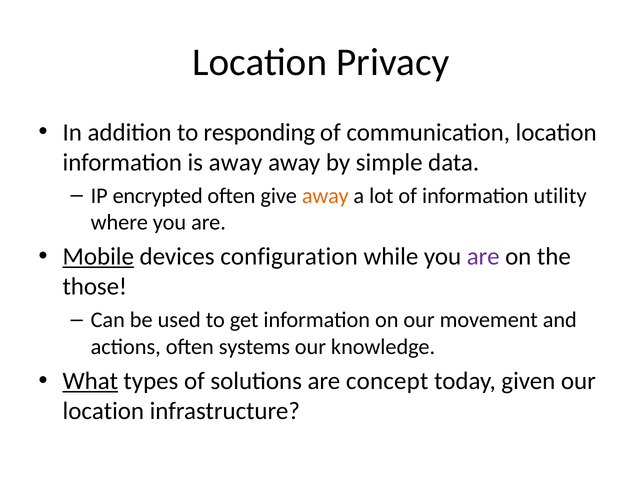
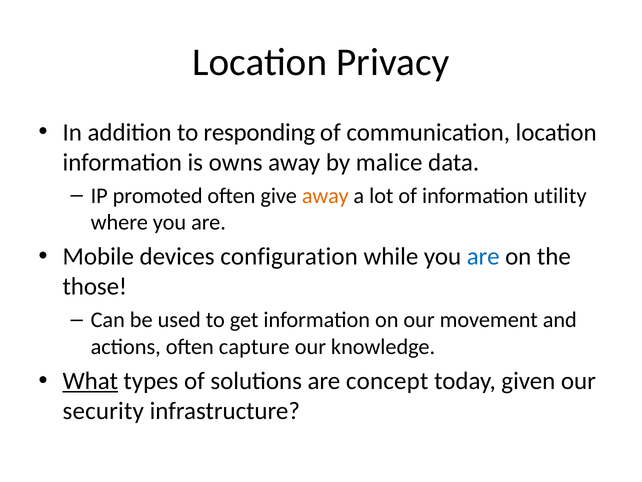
is away: away -> owns (236, 162)
simple: simple -> malice (389, 162)
encrypted: encrypted -> promoted (158, 195)
Mobile underline: present -> none (98, 256)
are colour: purple -> blue (483, 256)
systems: systems -> capture (254, 346)
location: location -> security (103, 411)
